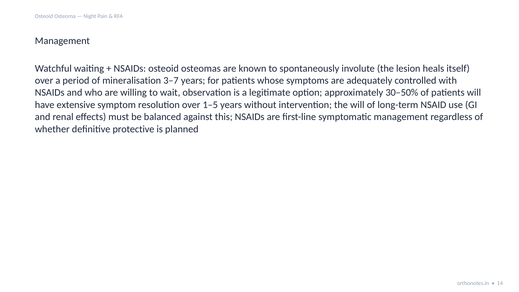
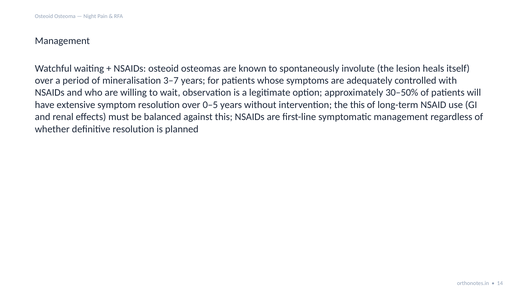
1–5: 1–5 -> 0–5 (210, 105)
the will: will -> this (357, 105)
definitive protective: protective -> resolution (133, 129)
